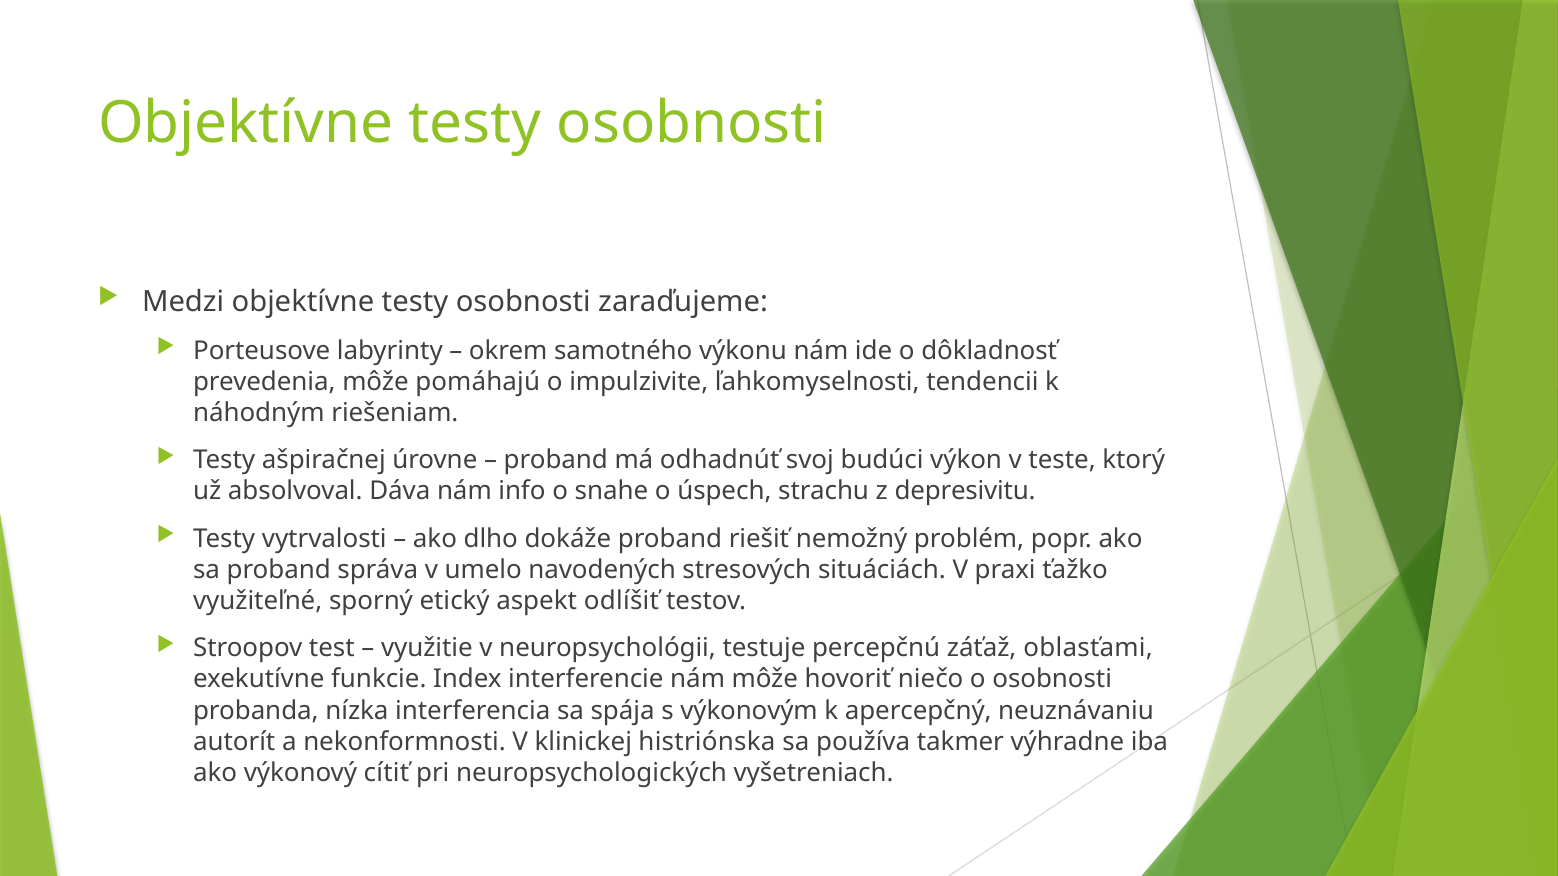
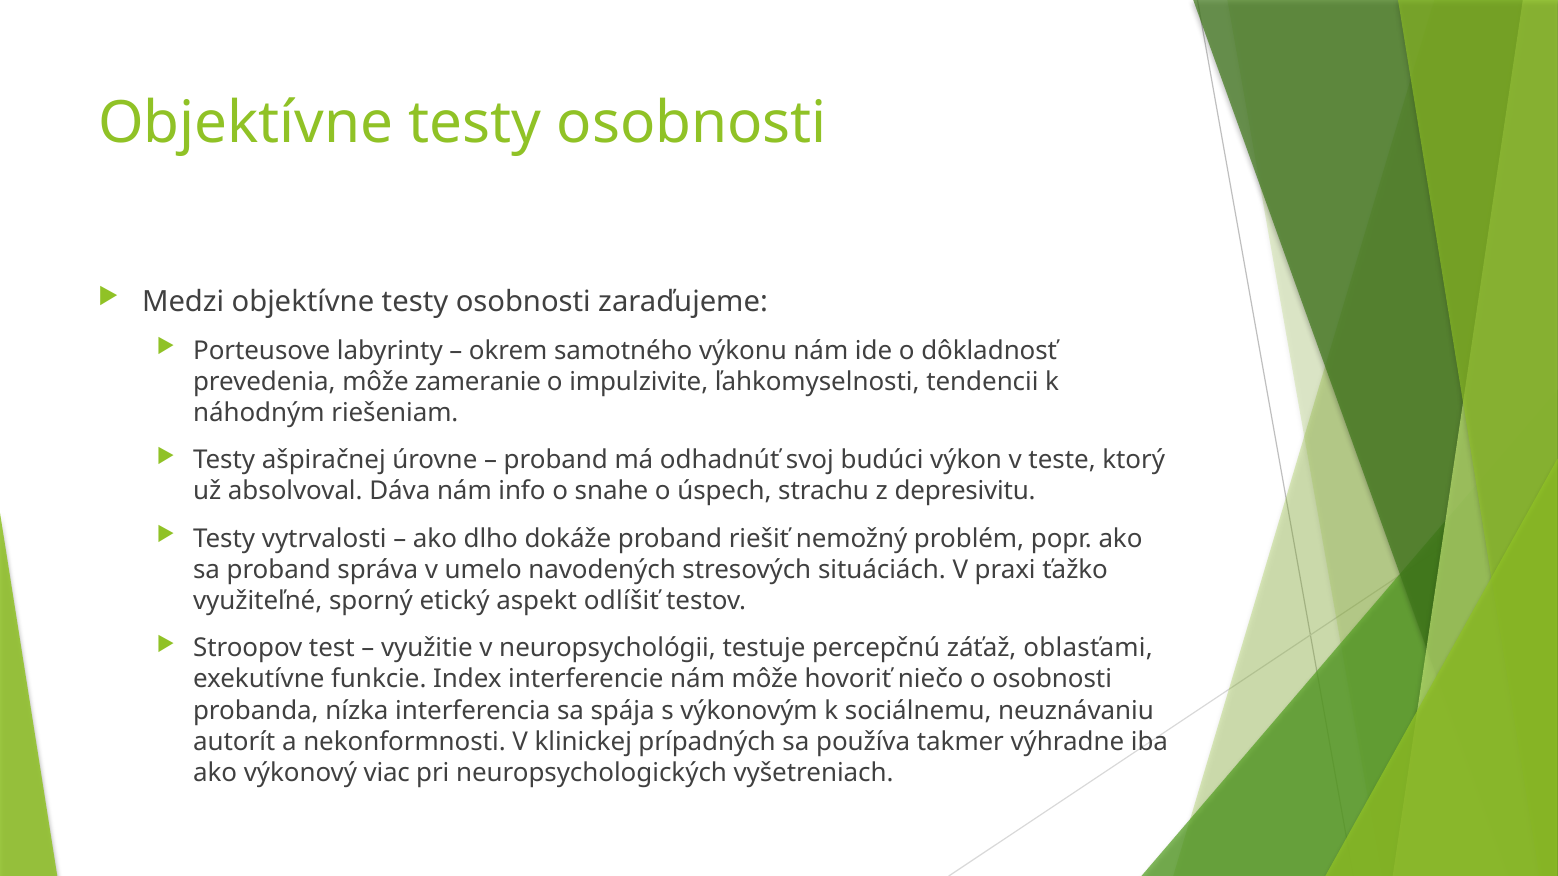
pomáhajú: pomáhajú -> zameranie (478, 382)
apercepčný: apercepčný -> sociálnemu (918, 711)
histriónska: histriónska -> prípadných (707, 742)
cítiť: cítiť -> viac (387, 773)
